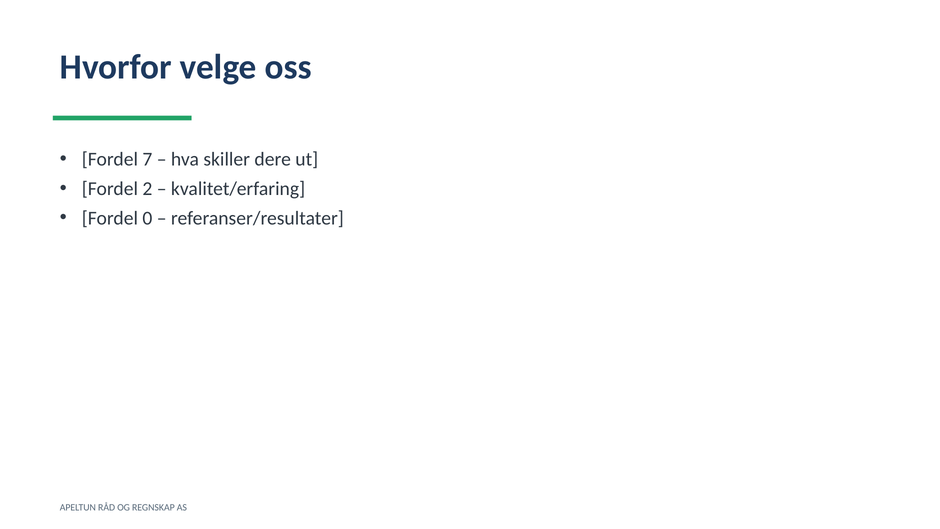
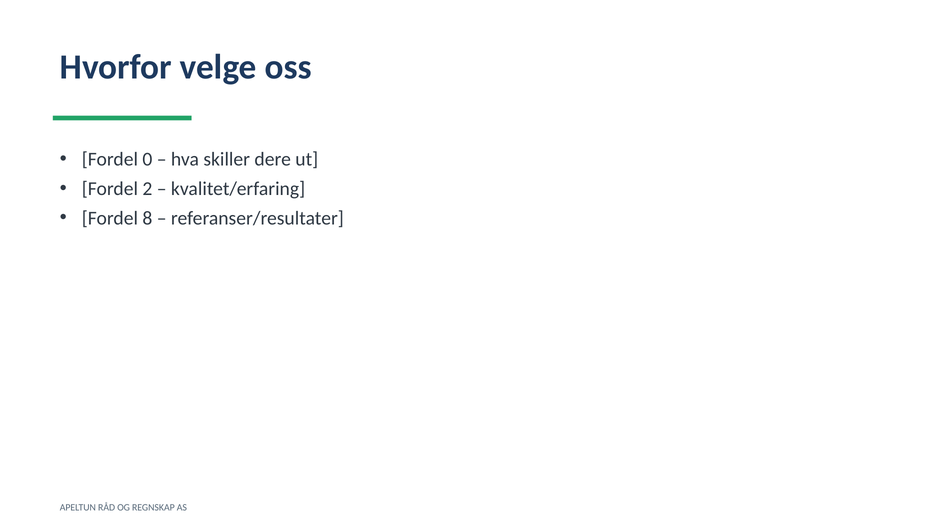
7: 7 -> 0 (147, 159)
0: 0 -> 8 (147, 218)
